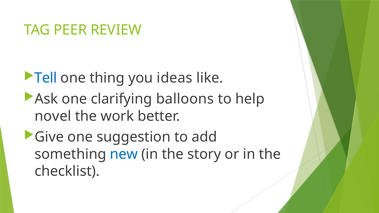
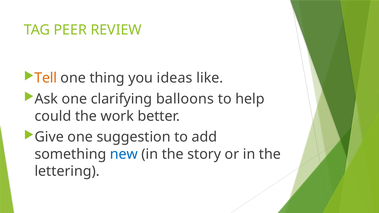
Tell colour: blue -> orange (46, 78)
novel: novel -> could (53, 116)
checklist: checklist -> lettering (67, 171)
